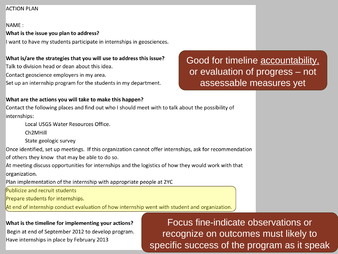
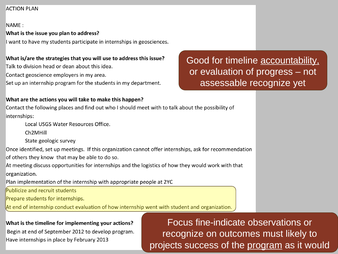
assessable measures: measures -> recognize (270, 83)
specific: specific -> projects (166, 245)
program underline: none -> present (265, 245)
speak: speak -> would (317, 245)
